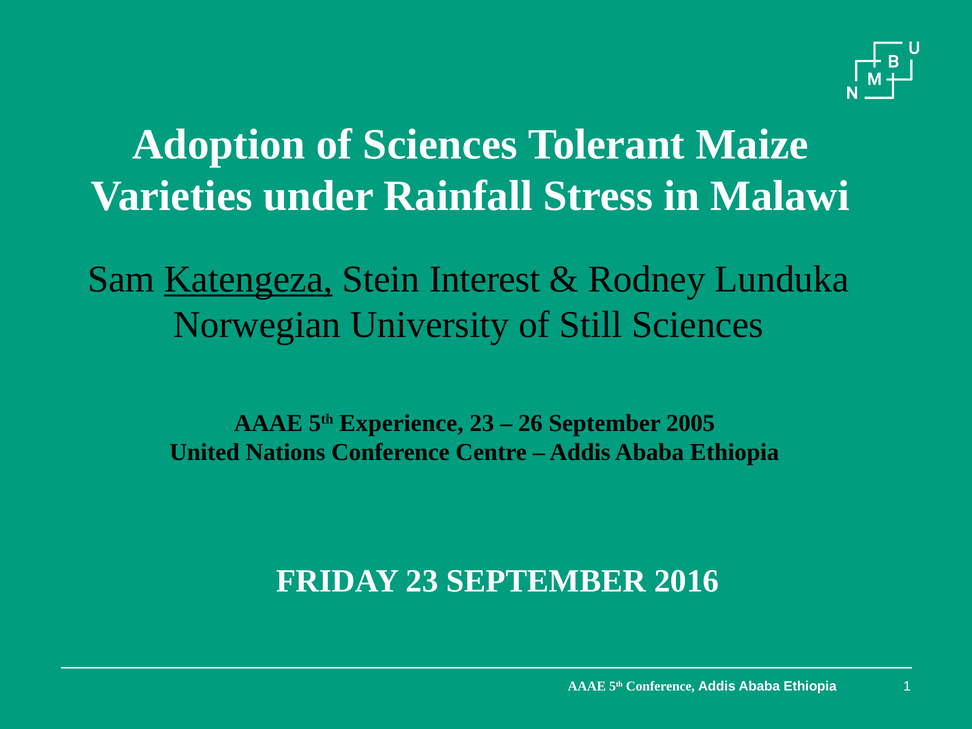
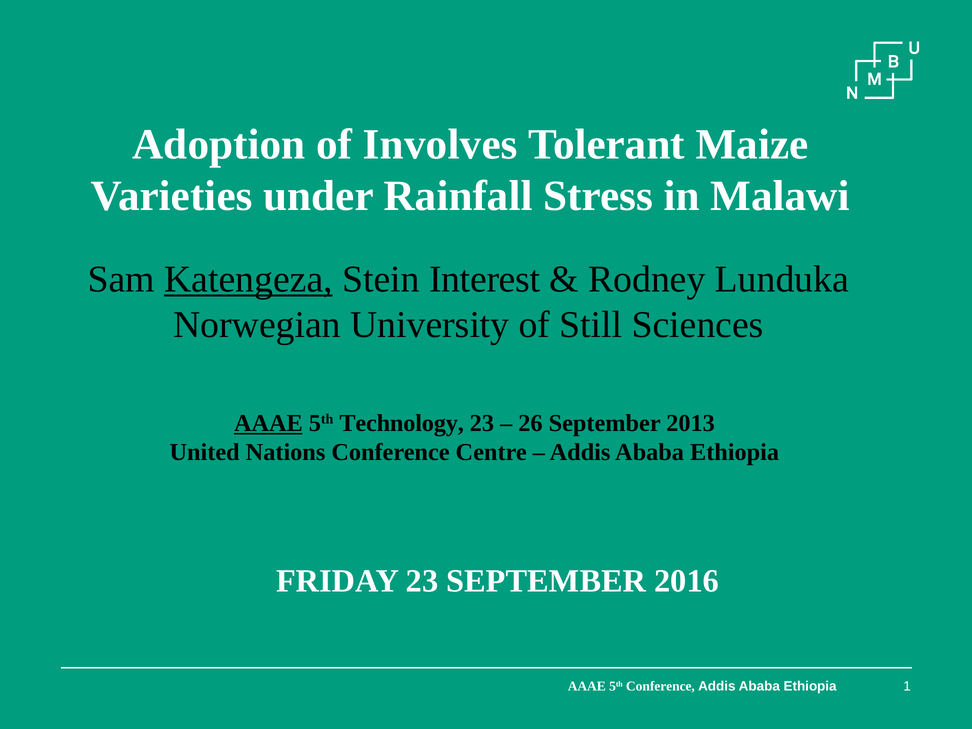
of Sciences: Sciences -> Involves (440, 144)
AAAE underline: none -> present (268, 423)
Experience: Experience -> Technology (402, 423)
2005: 2005 -> 2013 (691, 423)
